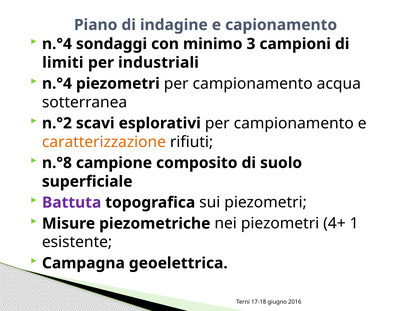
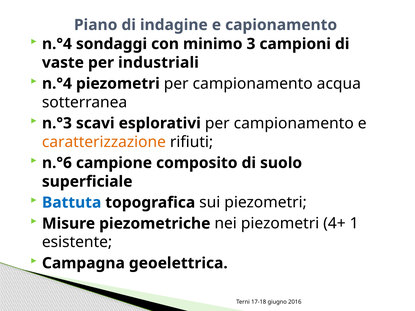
limiti: limiti -> vaste (63, 63)
n.°2: n.°2 -> n.°3 (57, 123)
n.°8: n.°8 -> n.°6 (57, 163)
Battuta colour: purple -> blue (72, 203)
